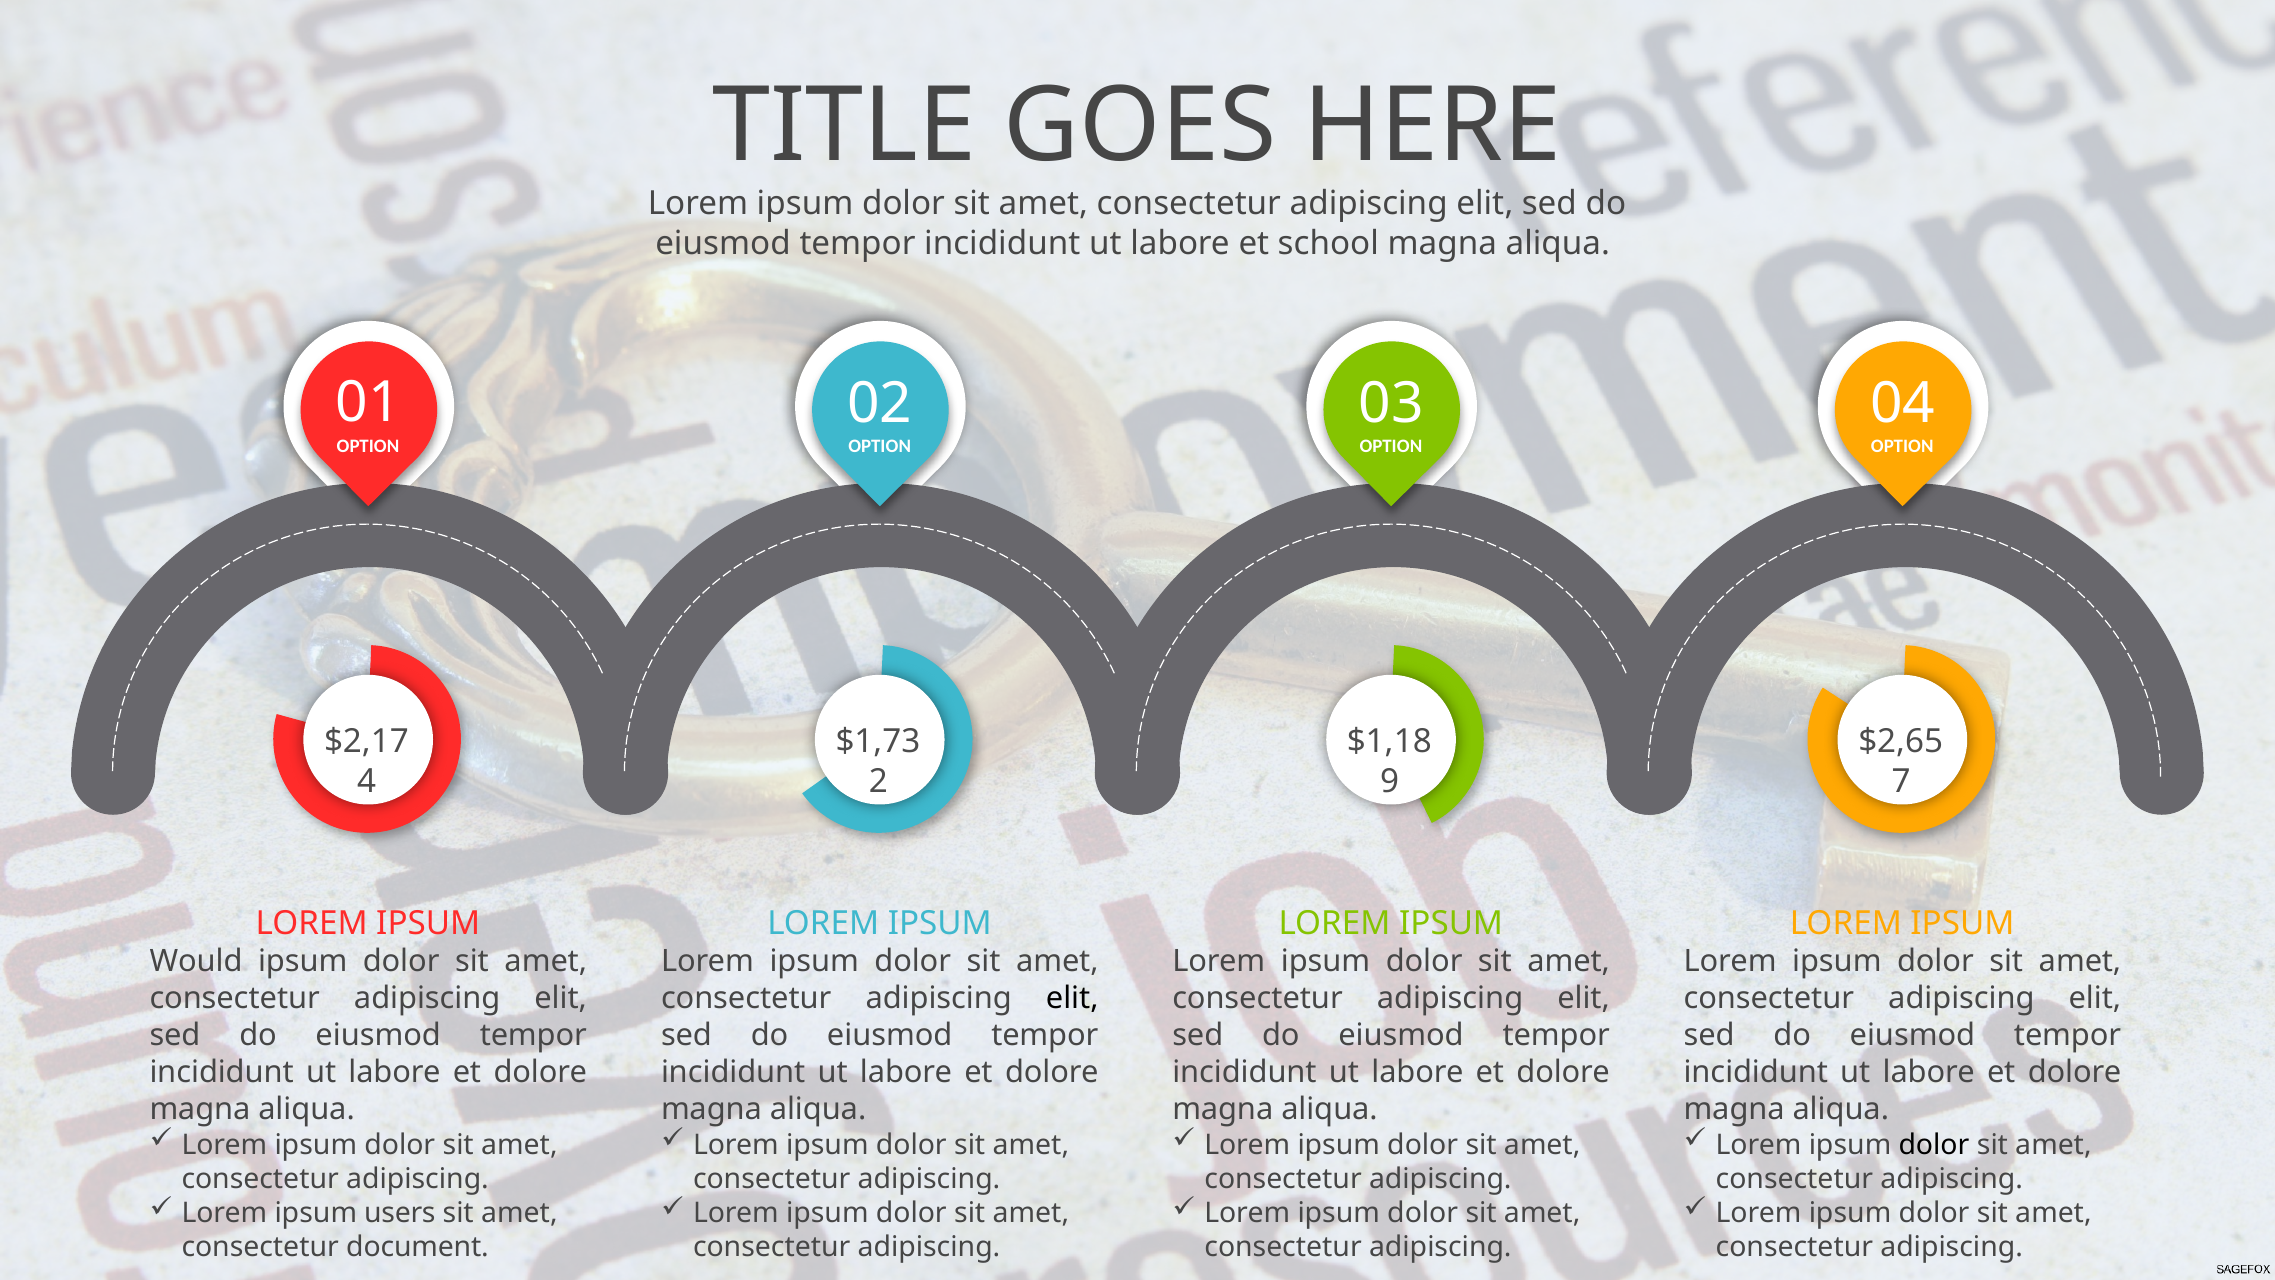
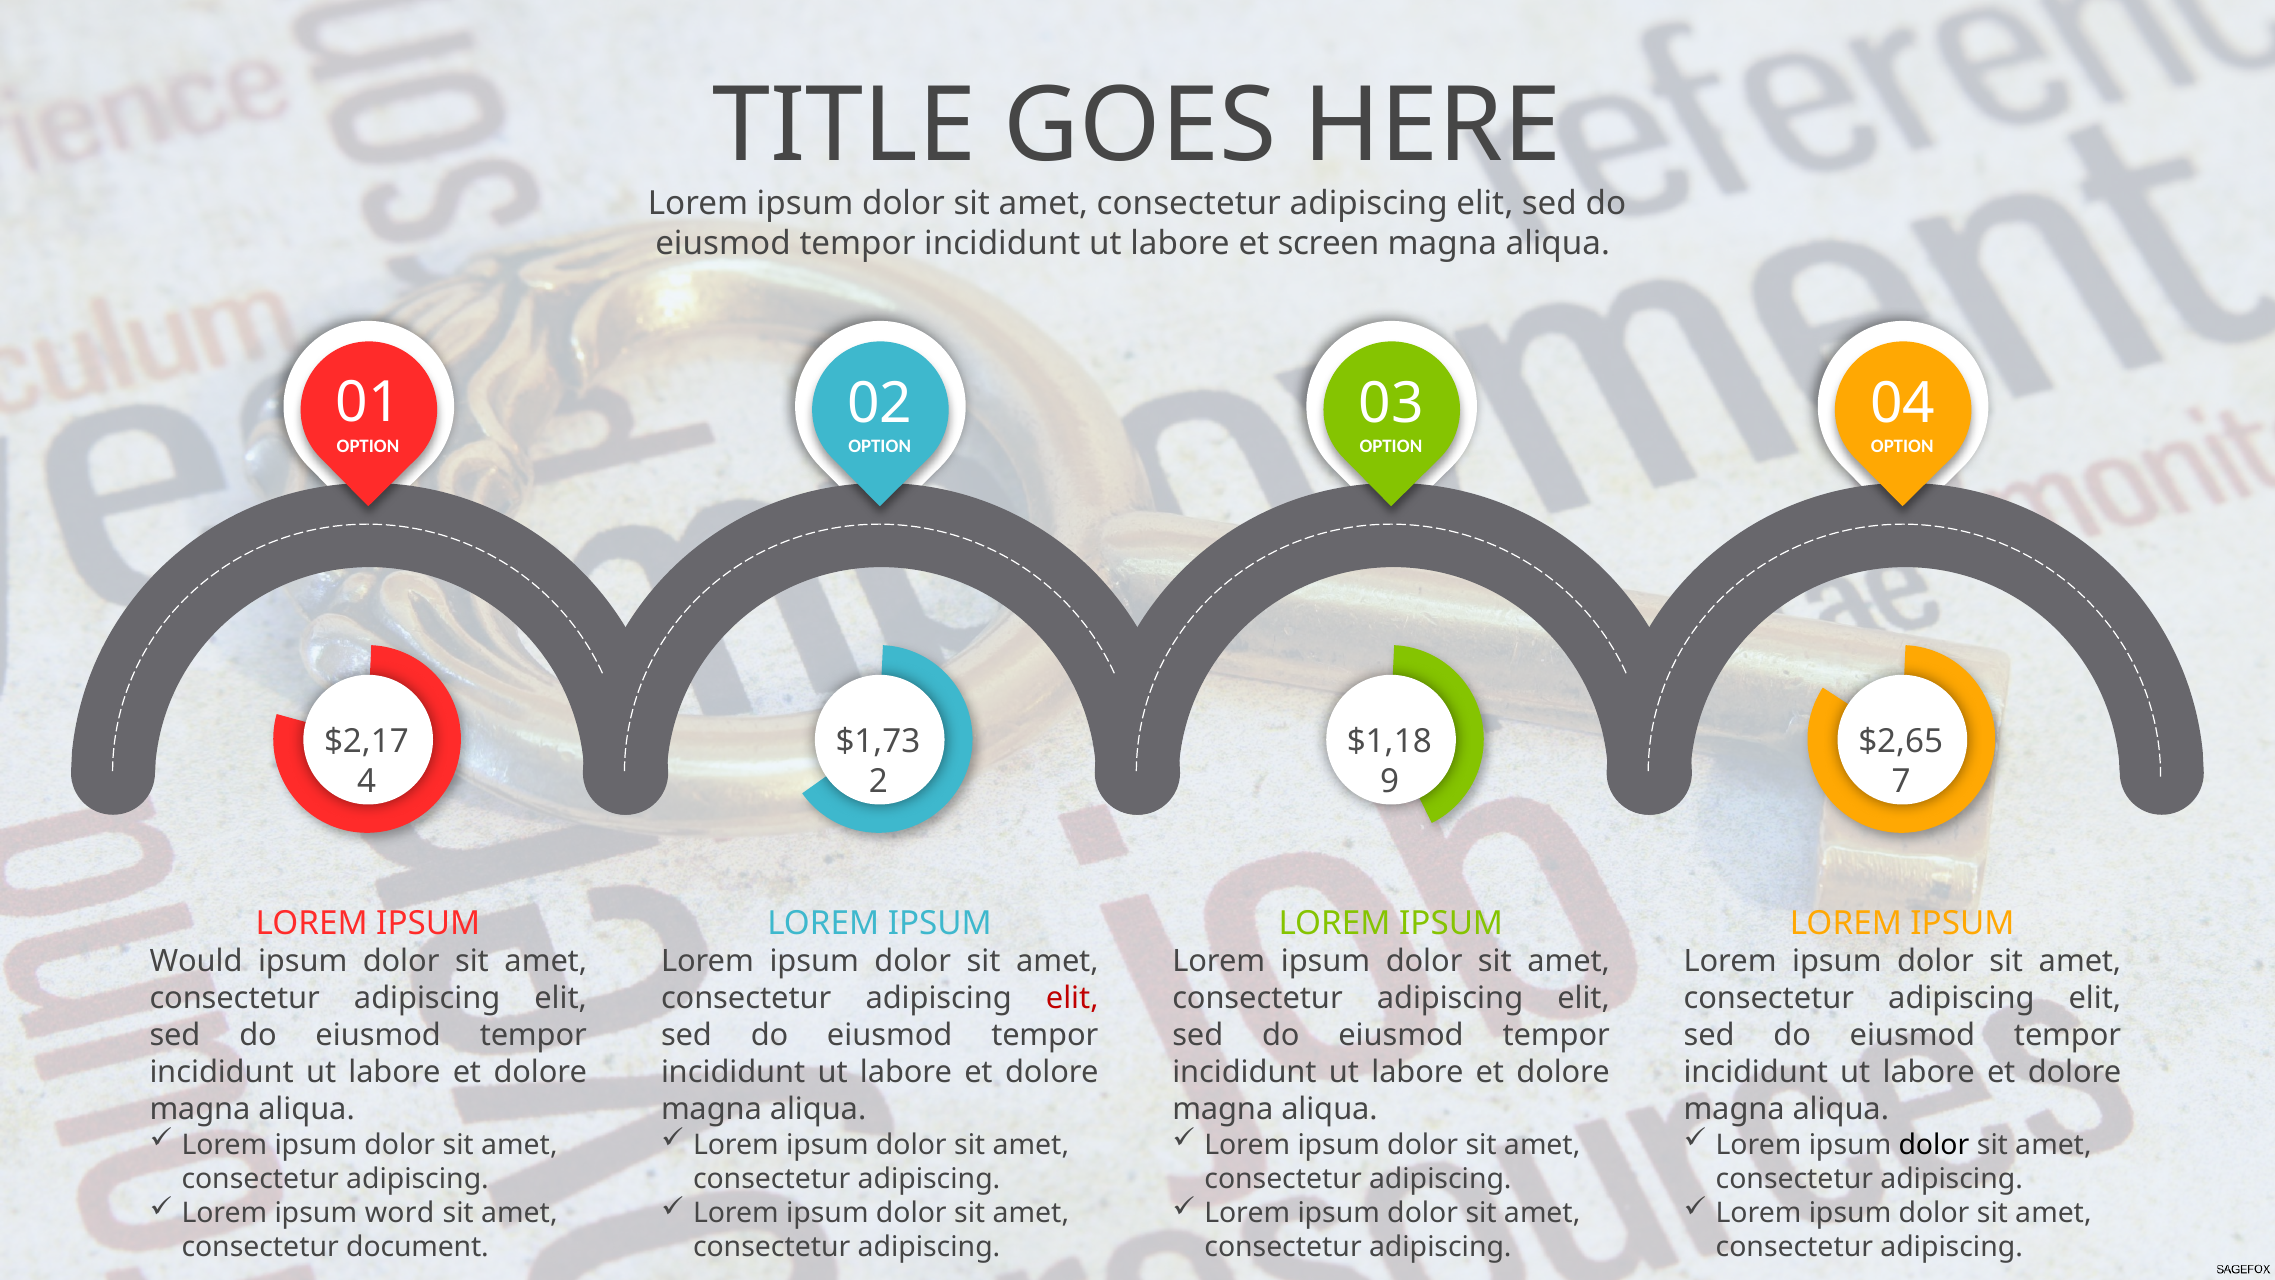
school: school -> screen (1328, 244)
elit colour: black -> red (1072, 998)
users: users -> word (400, 1213)
